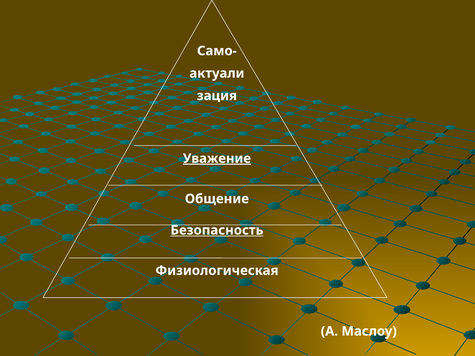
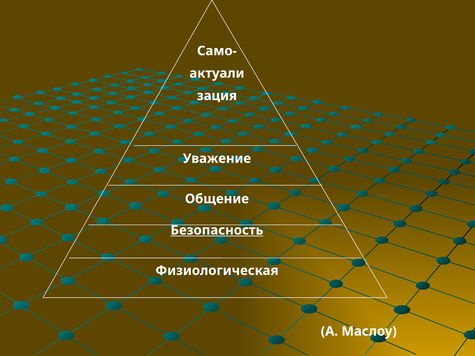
Уважение underline: present -> none (217, 159)
